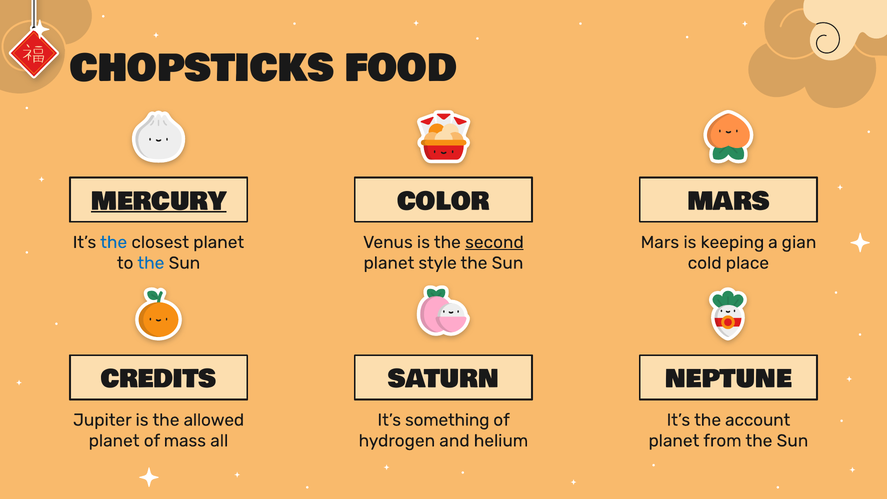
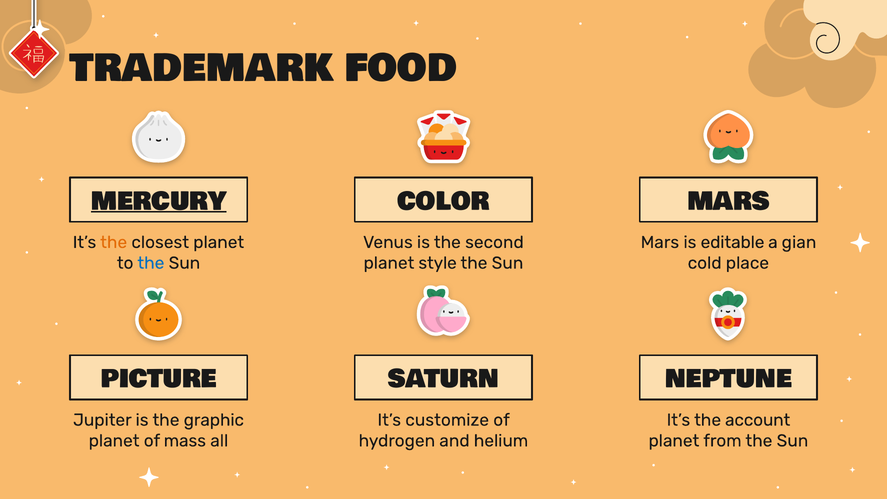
CHOPSTICKS: CHOPSTICKS -> TRADEMARK (202, 69)
the colour: blue -> orange (114, 242)
second underline: present -> none (494, 242)
keeping: keeping -> editable (733, 242)
CREDITS: CREDITS -> PICTURE (159, 379)
allowed: allowed -> graphic (214, 420)
something: something -> customize (447, 420)
